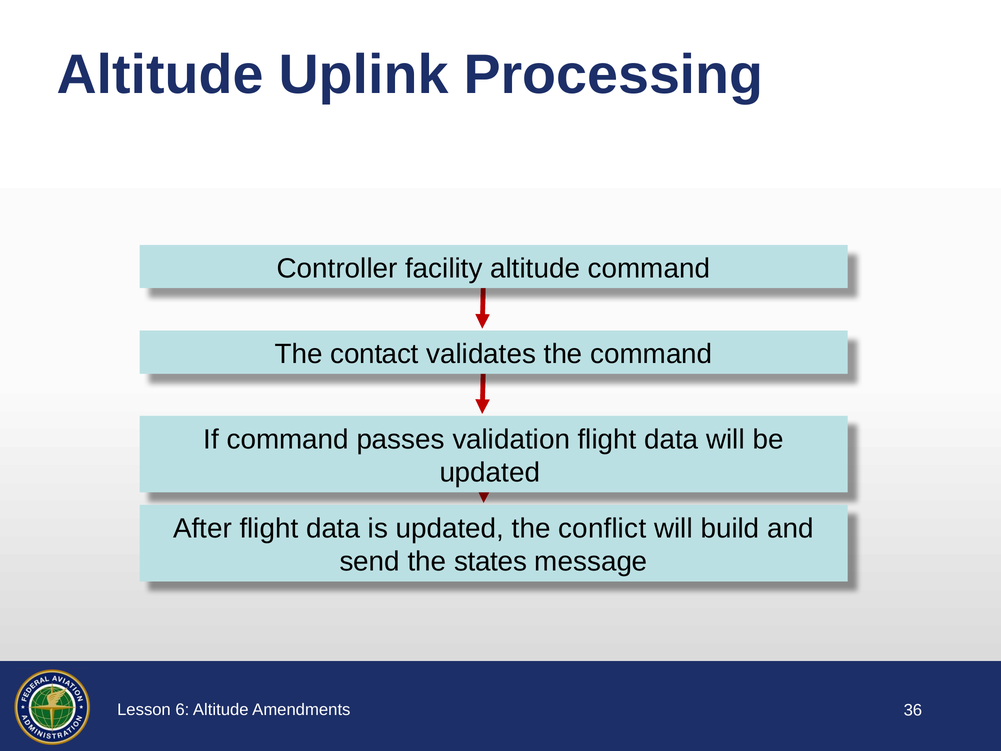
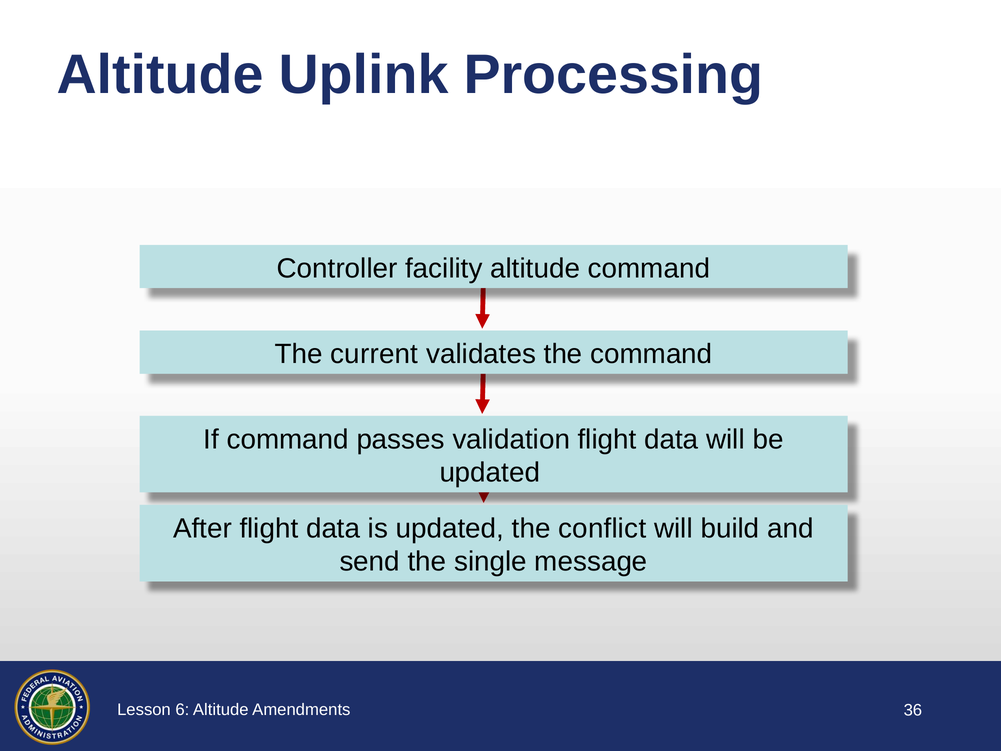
contact: contact -> current (374, 354)
states: states -> single (490, 562)
